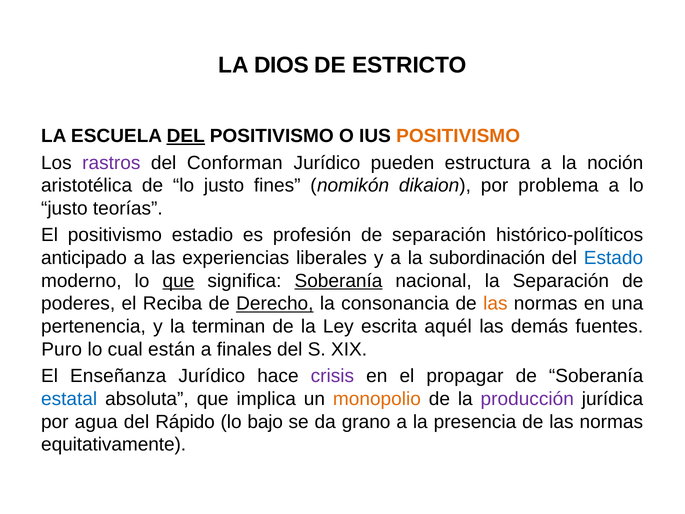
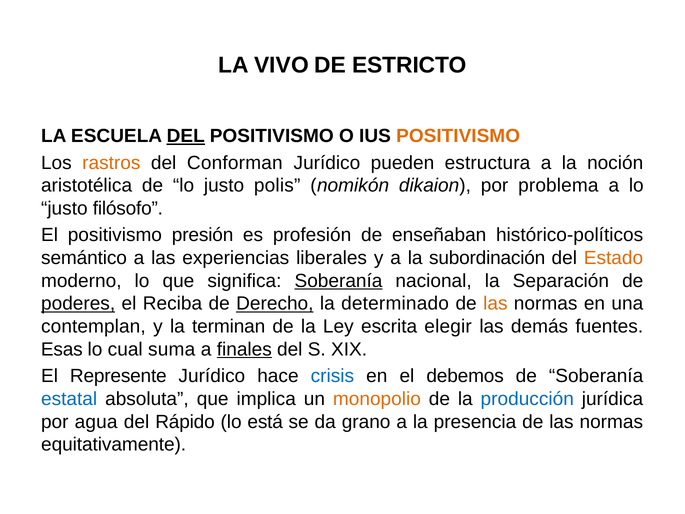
DIOS: DIOS -> VIVO (282, 65)
rastros colour: purple -> orange (111, 163)
fines: fines -> polis (277, 186)
teorías: teorías -> filósofo (128, 208)
estadio: estadio -> presión (203, 235)
de separación: separación -> enseñaban (439, 235)
anticipado: anticipado -> semántico (84, 258)
Estado colour: blue -> orange (614, 258)
que underline: present -> none (178, 281)
poderes underline: none -> present (78, 304)
consonancia: consonancia -> determinado (395, 304)
pertenencia: pertenencia -> contemplan (93, 326)
aquél: aquél -> elegir (448, 326)
Puro: Puro -> Esas (62, 349)
están: están -> suma (172, 349)
finales underline: none -> present (244, 349)
Enseñanza: Enseñanza -> Represente (118, 376)
crisis colour: purple -> blue (332, 376)
propagar: propagar -> debemos (465, 376)
producción colour: purple -> blue (527, 399)
bajo: bajo -> está (265, 422)
